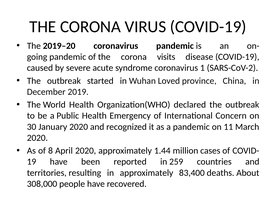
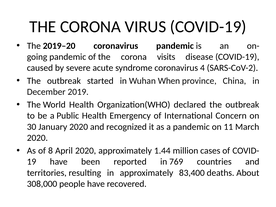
1: 1 -> 4 (202, 68)
Loved: Loved -> When (169, 81)
259: 259 -> 769 (176, 162)
